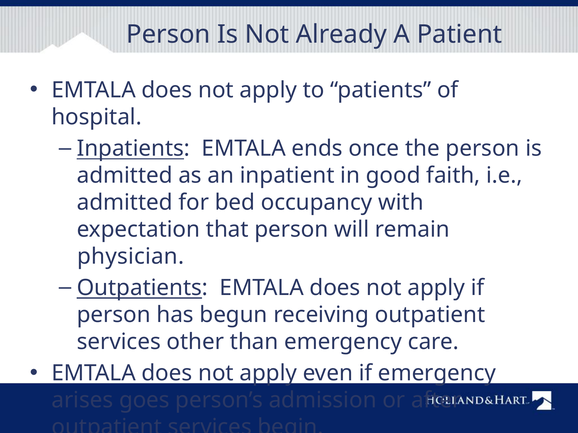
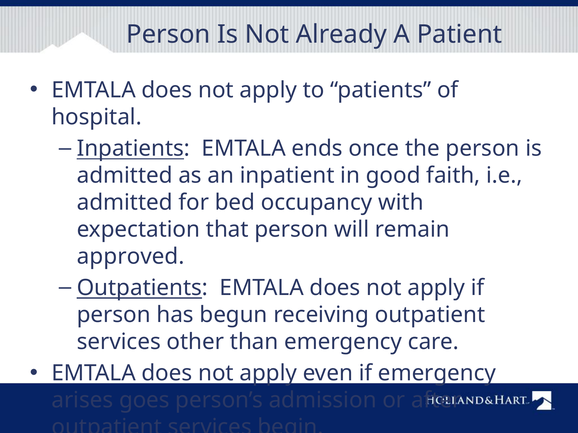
physician: physician -> approved (131, 257)
